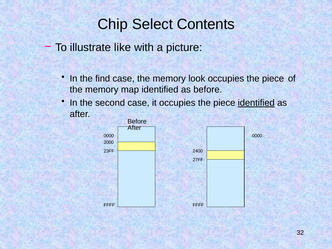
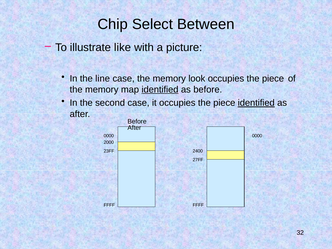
Contents: Contents -> Between (206, 24)
find: find -> line (103, 79)
identified underline: none -> present (160, 90)
